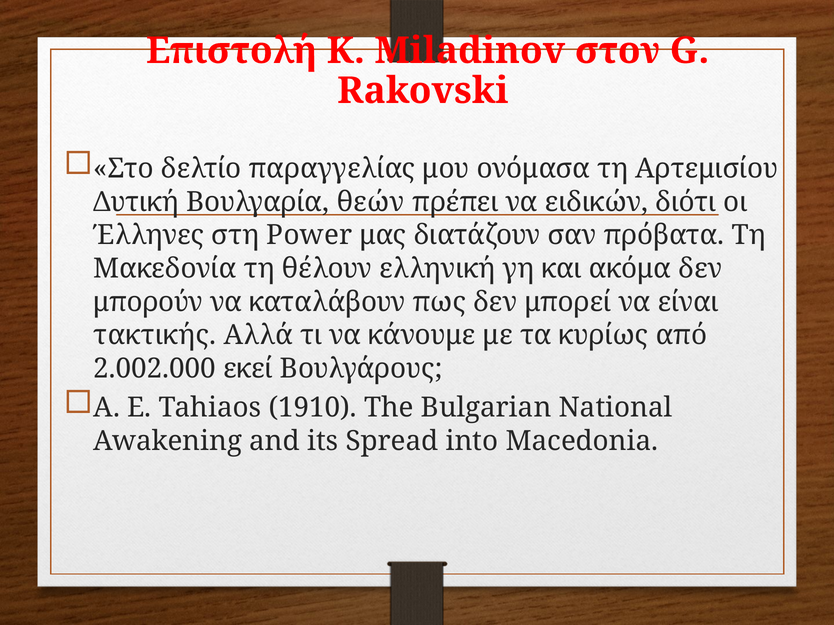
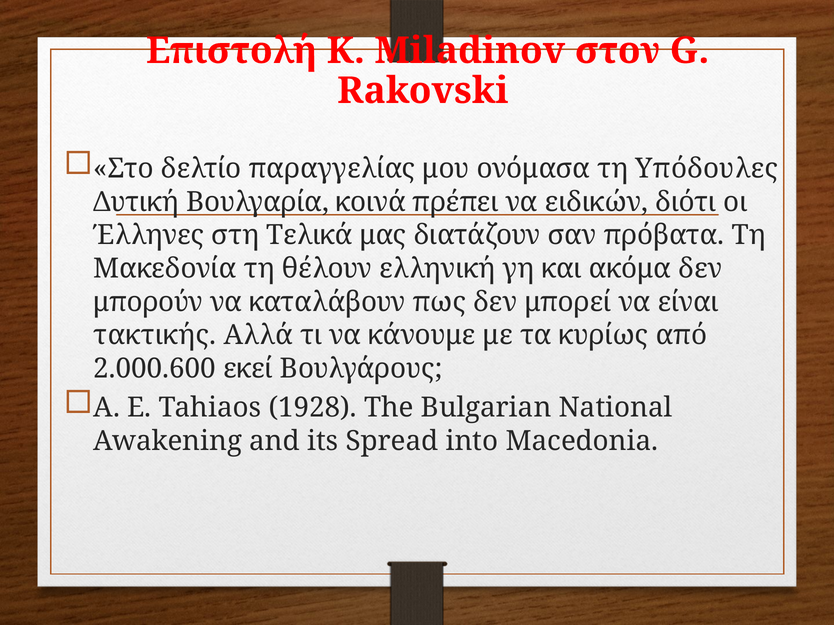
Αρτεμισίου: Αρτεμισίου -> Υπόδουλες (707, 169)
θεών: θεών -> κοινά (371, 202)
Power: Power -> Τελικά (310, 235)
2.002.000: 2.002.000 -> 2.000.600 (155, 369)
1910: 1910 -> 1928 (313, 408)
